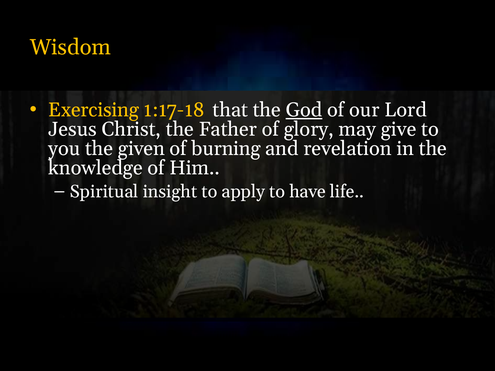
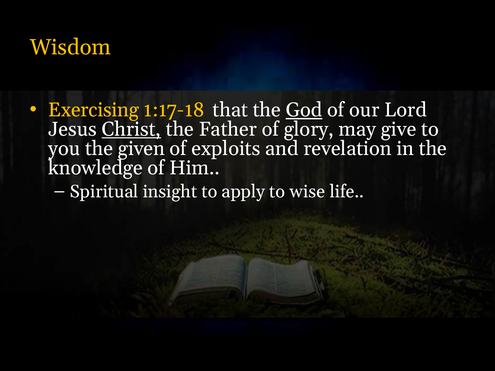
Christ underline: none -> present (131, 129)
burning: burning -> exploits (226, 149)
have: have -> wise (307, 192)
